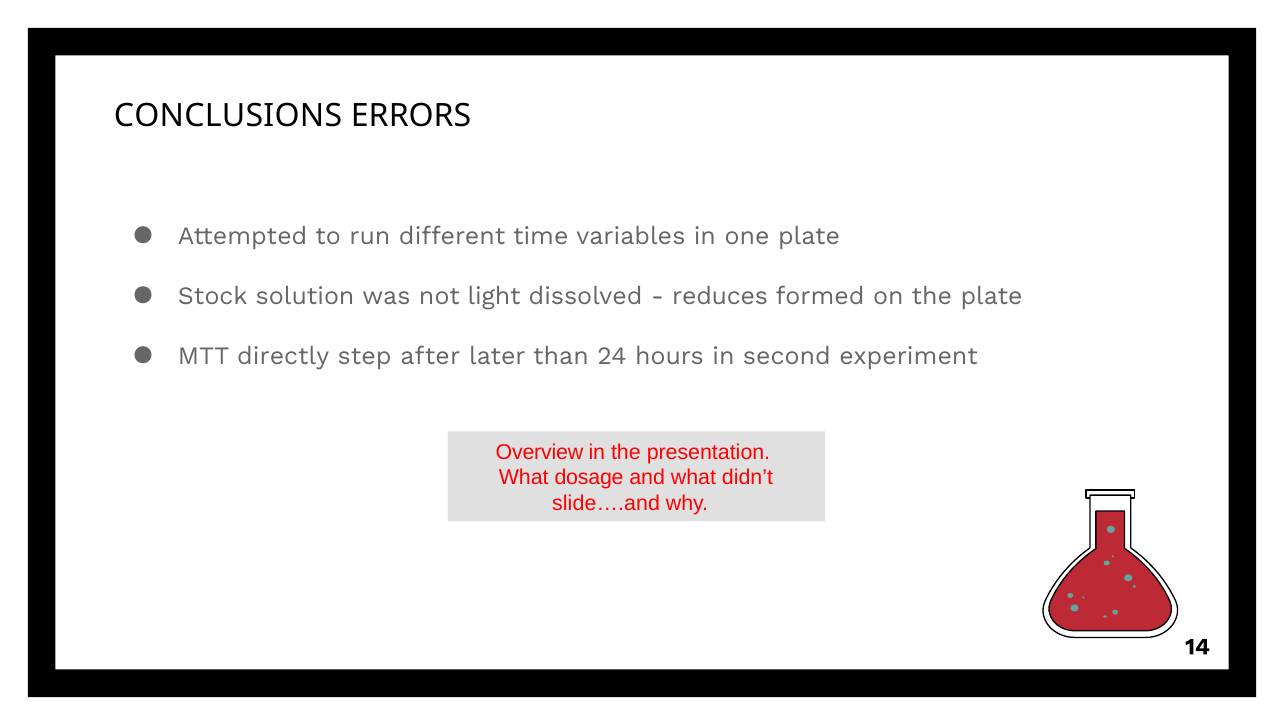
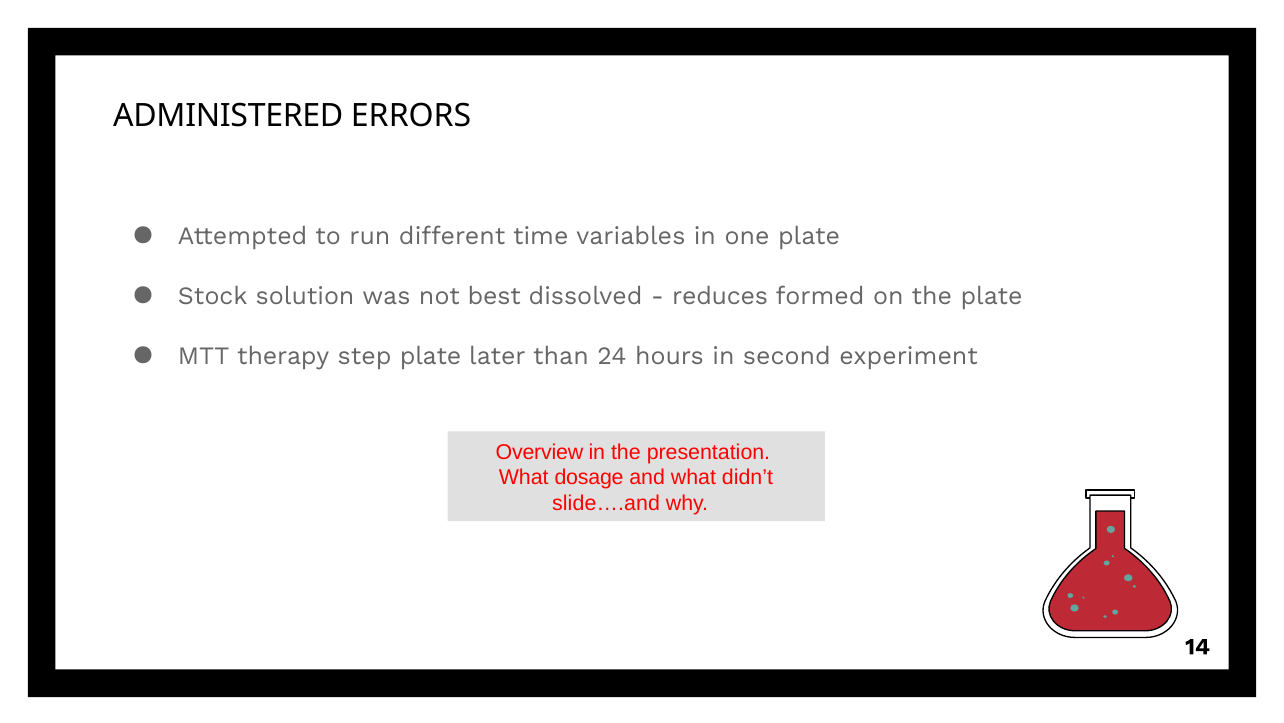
CONCLUSIONS: CONCLUSIONS -> ADMINISTERED (228, 116)
light: light -> best (494, 296)
directly: directly -> therapy (283, 356)
step after: after -> plate (431, 356)
